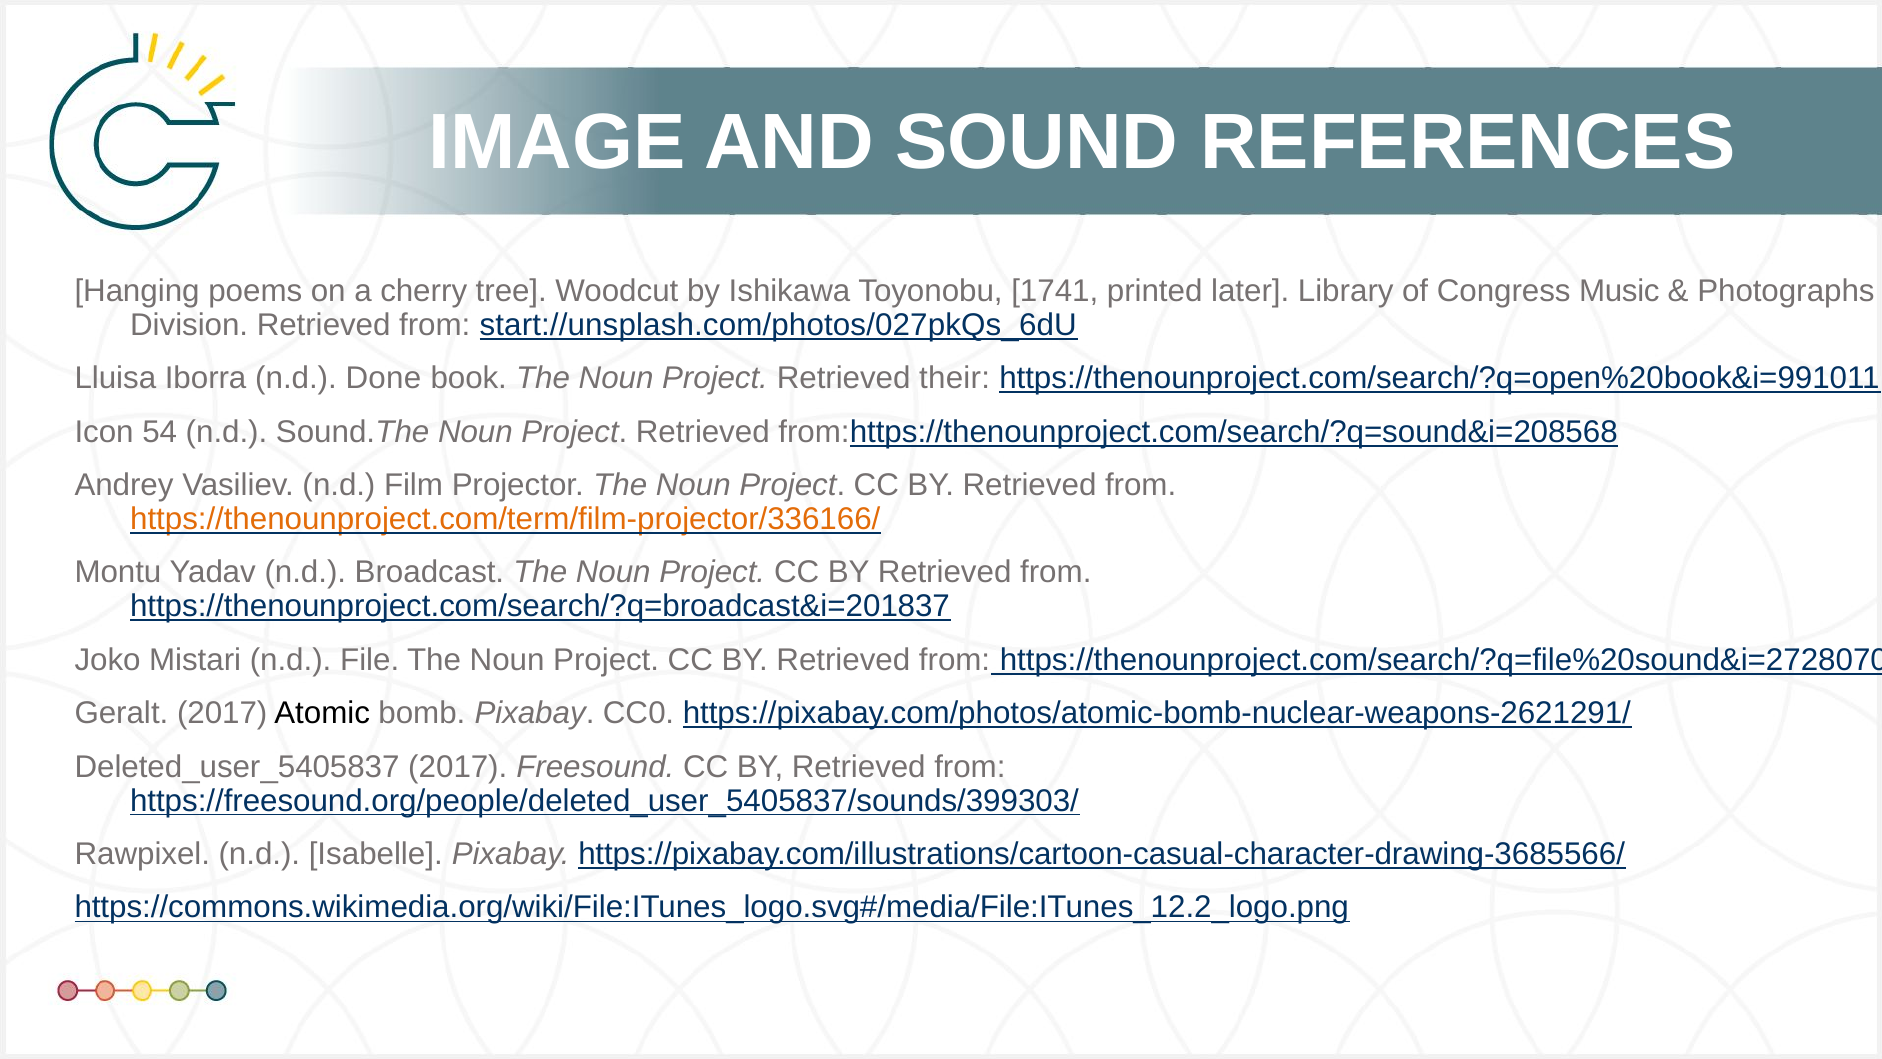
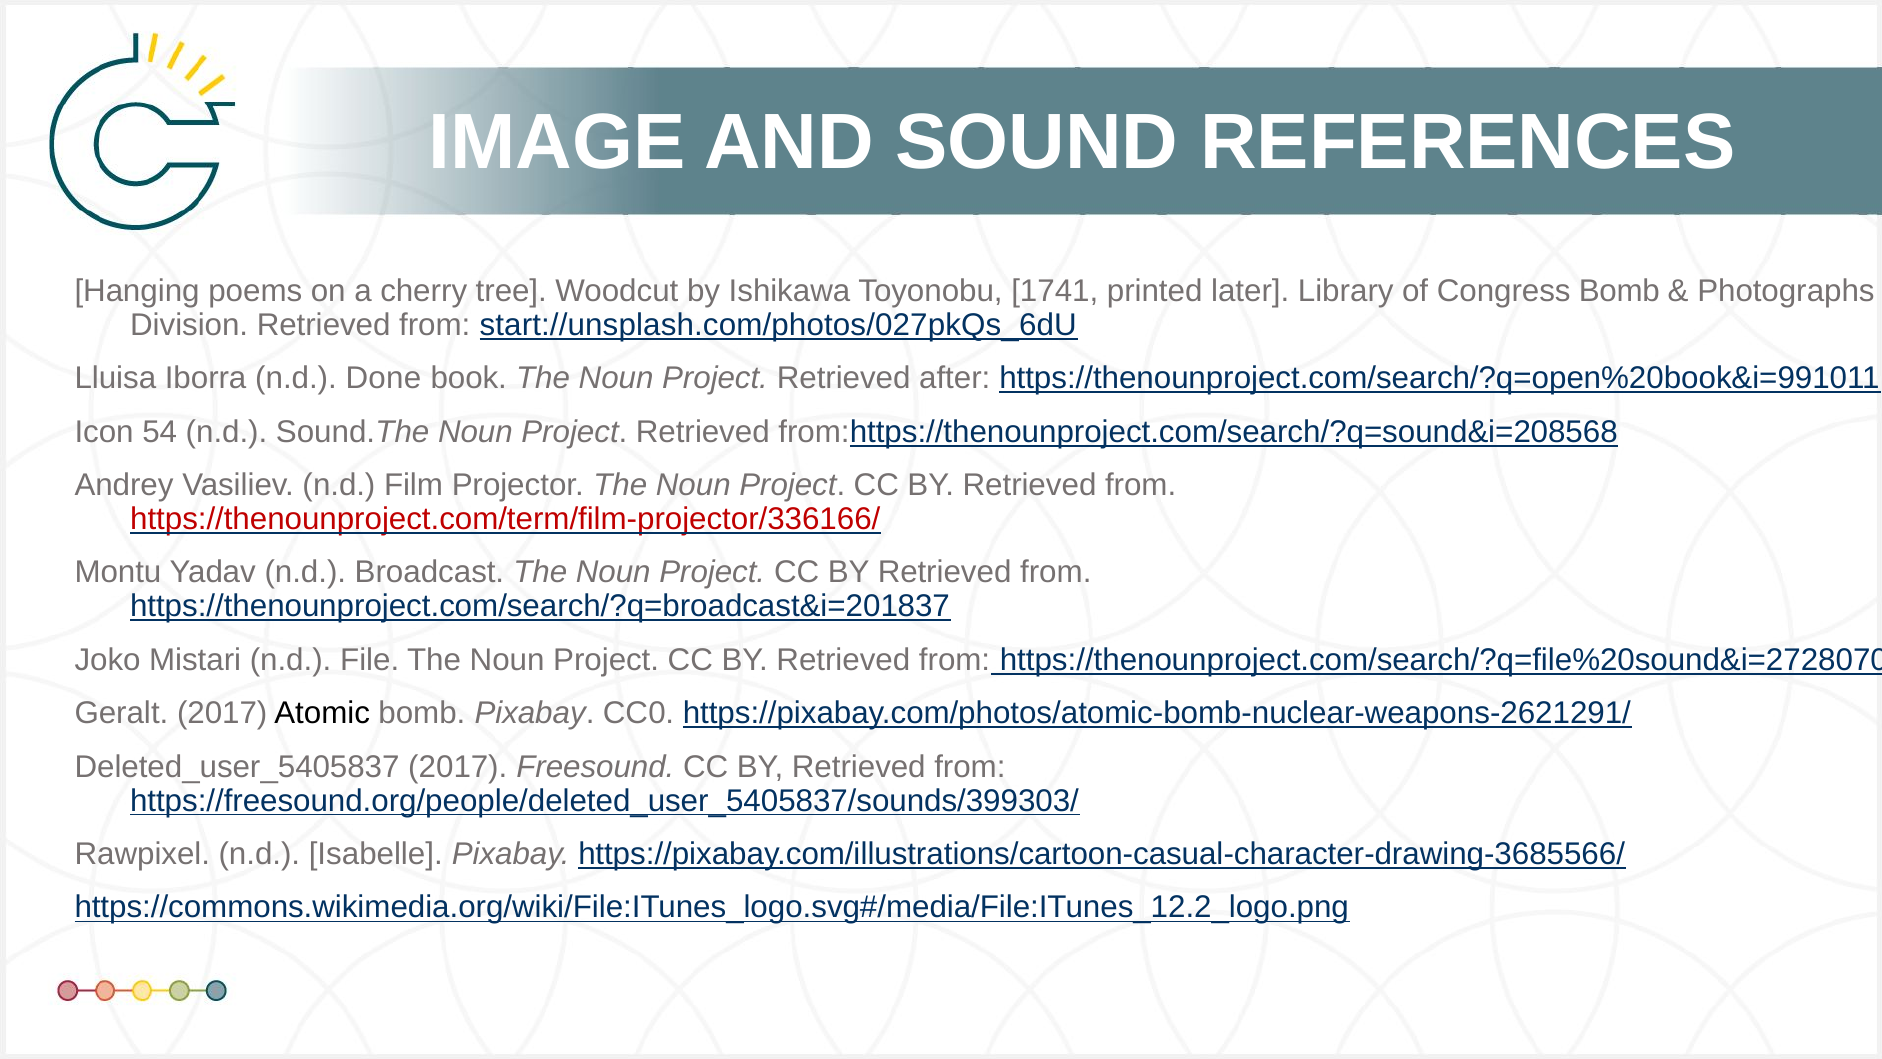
Congress Music: Music -> Bomb (1619, 291)
their: their -> after (955, 378)
https://thenounproject.com/term/film-projector/336166/ colour: orange -> red (505, 519)
